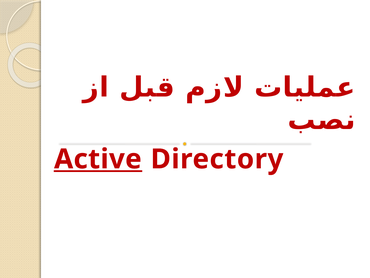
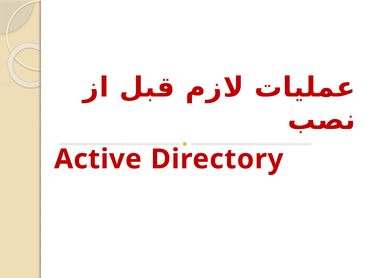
Active underline: present -> none (98, 159)
